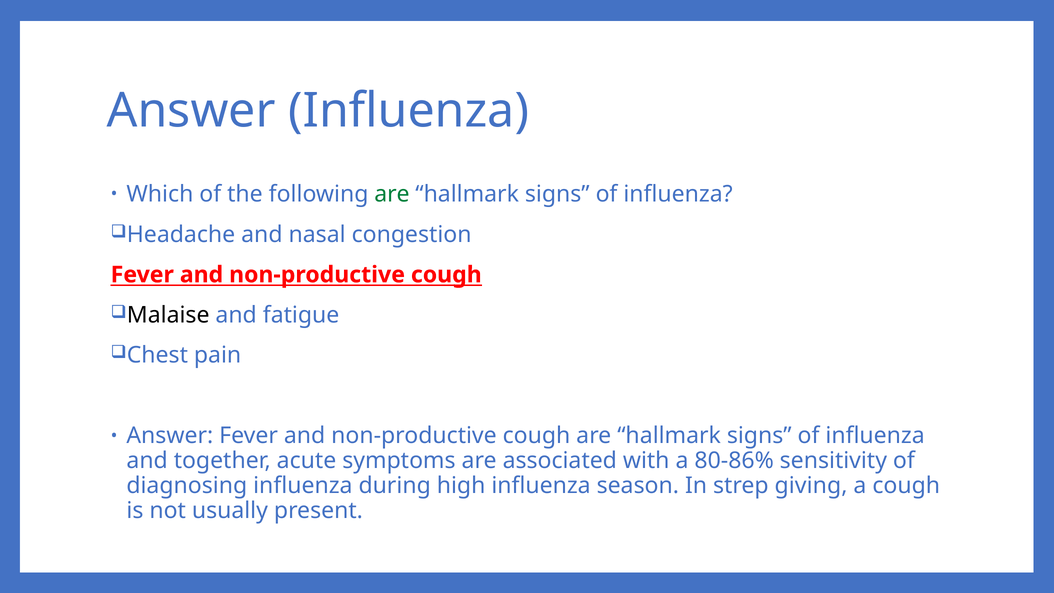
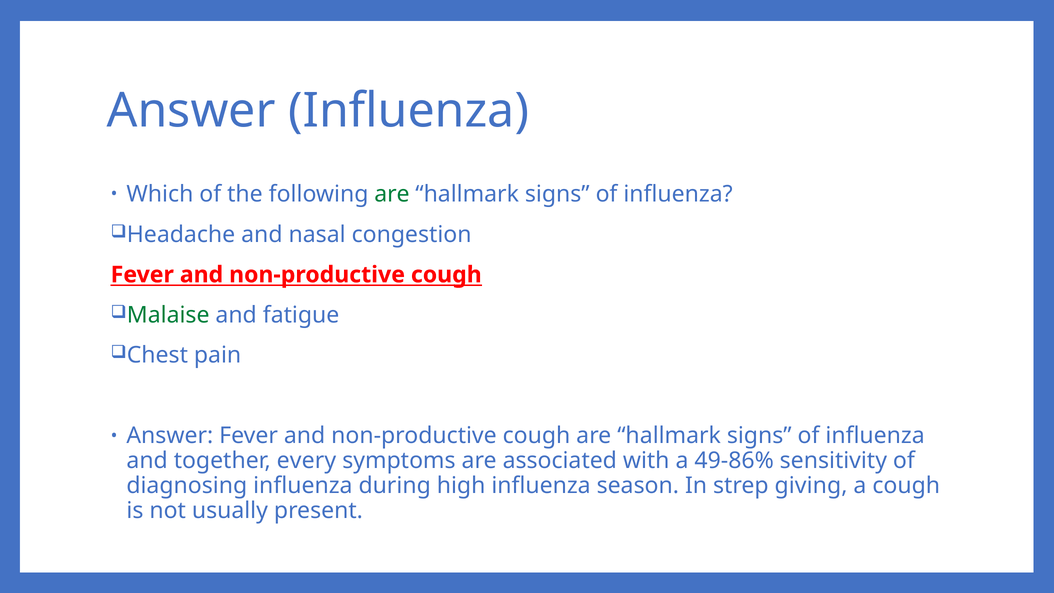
Malaise colour: black -> green (168, 315)
acute: acute -> every (306, 461)
80-86%: 80-86% -> 49-86% (734, 461)
